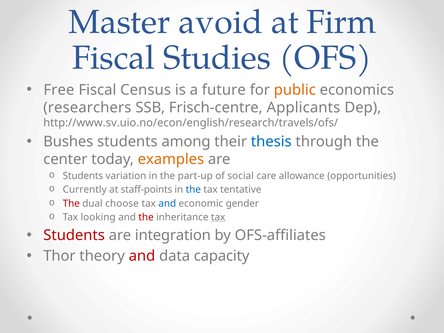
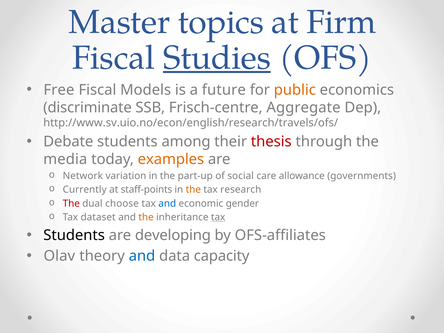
avoid: avoid -> topics (221, 22)
Studies underline: none -> present (217, 58)
Census: Census -> Models (146, 90)
researchers: researchers -> discriminate (88, 108)
Applicants: Applicants -> Aggregate (303, 108)
Bushes: Bushes -> Debate (68, 142)
thesis colour: blue -> red (271, 142)
center: center -> media (65, 159)
Students: Students -> Network (83, 176)
opportunities: opportunities -> governments (362, 176)
the colour: blue -> orange (193, 190)
tentative: tentative -> research (241, 190)
looking: looking -> dataset (98, 217)
the colour: red -> orange (146, 217)
Students colour: red -> black (74, 235)
integration: integration -> developing (173, 235)
Thor: Thor -> Olav (59, 256)
and colour: red -> blue (142, 256)
